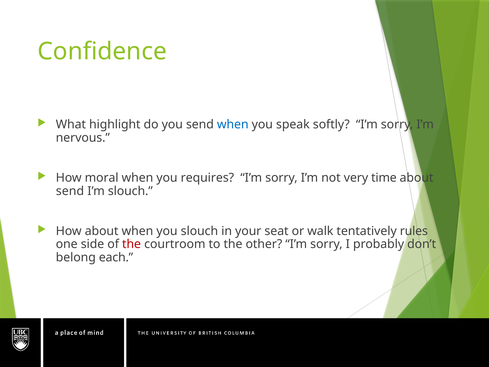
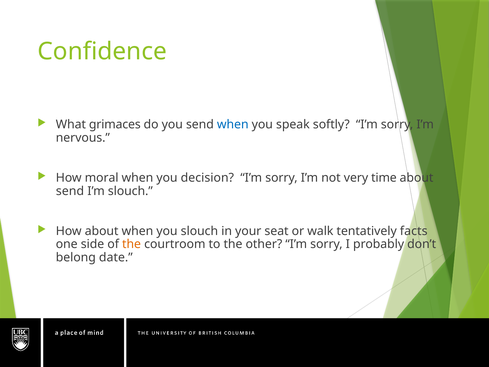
highlight: highlight -> grimaces (115, 125)
requires: requires -> decision (207, 178)
rules: rules -> facts (414, 231)
the colour: red -> orange (132, 244)
each: each -> date (116, 257)
